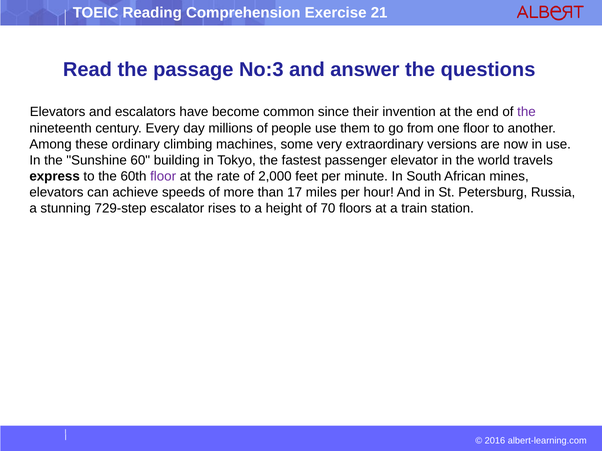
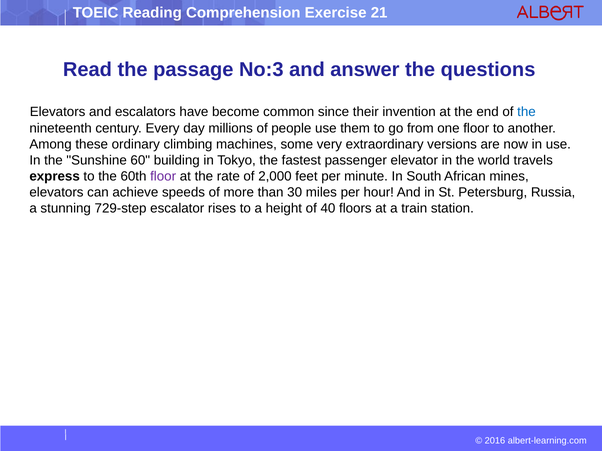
the colour: purple -> blue (526, 112)
17: 17 -> 30 (295, 192)
70: 70 -> 40 (328, 208)
